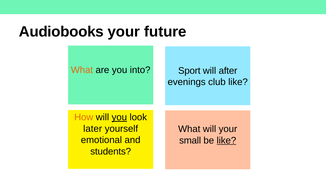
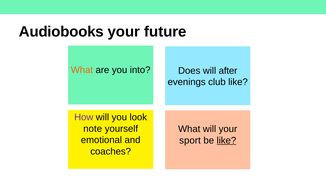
Sport: Sport -> Does (189, 71)
How colour: orange -> purple (84, 118)
you underline: present -> none (119, 118)
later: later -> note (93, 129)
small: small -> sport (190, 141)
students: students -> coaches (111, 152)
